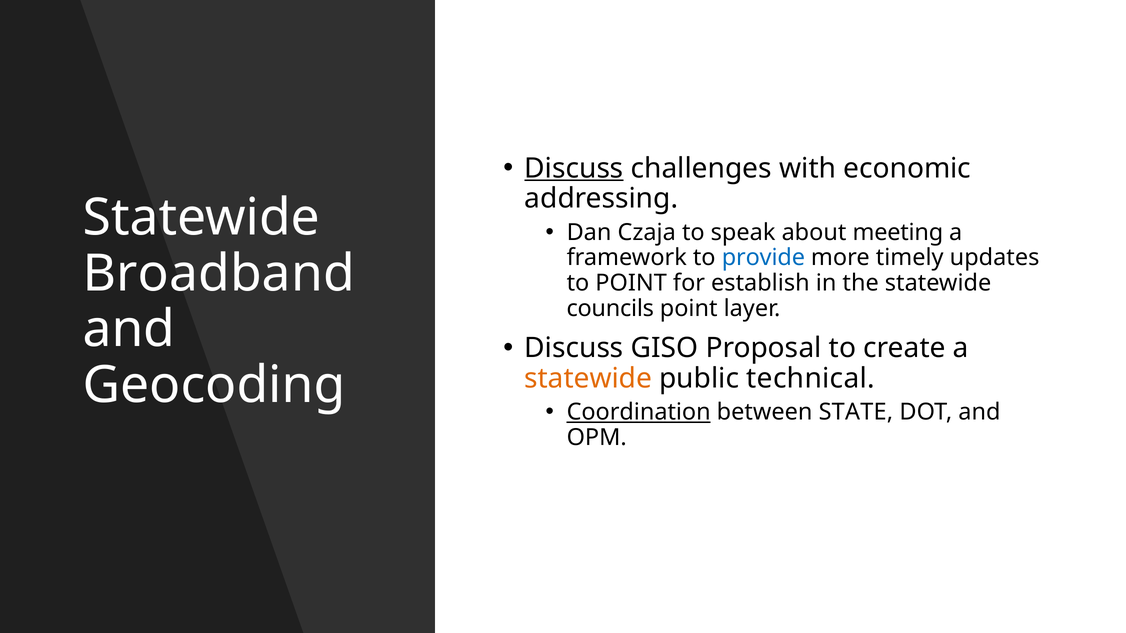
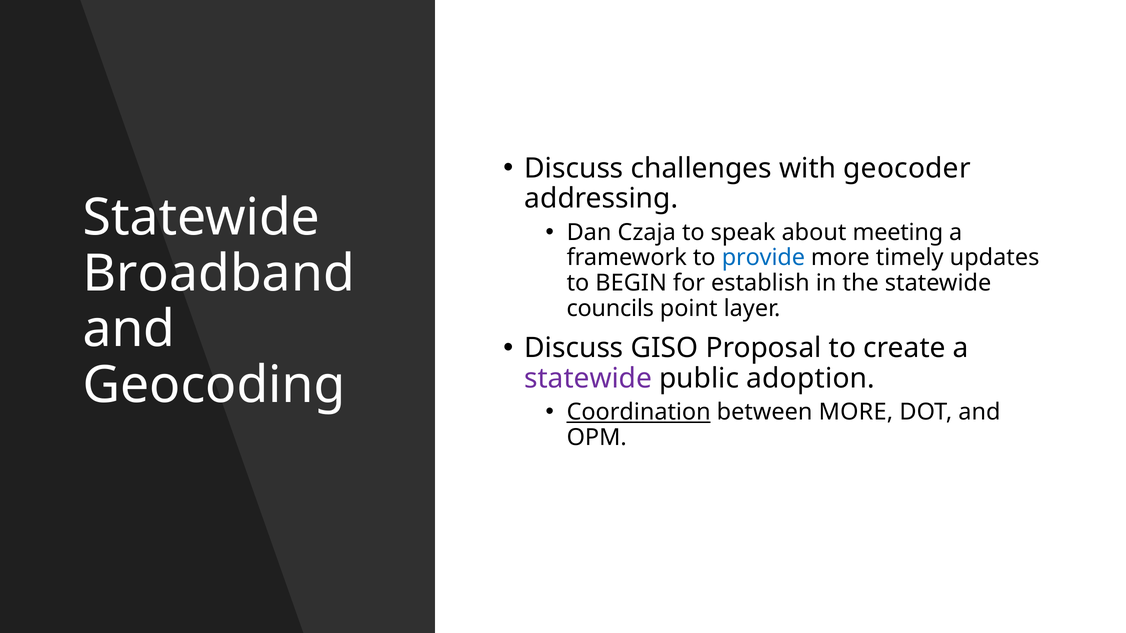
Discuss underline: present -> none (574, 168)
economic: economic -> geocoder (907, 168)
to POINT: POINT -> BEGIN (631, 283)
statewide colour: orange -> purple (588, 379)
technical: technical -> adoption (811, 379)
between STATE: STATE -> MORE (856, 412)
